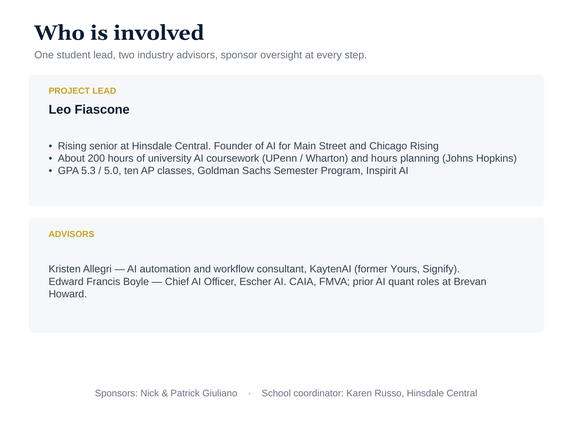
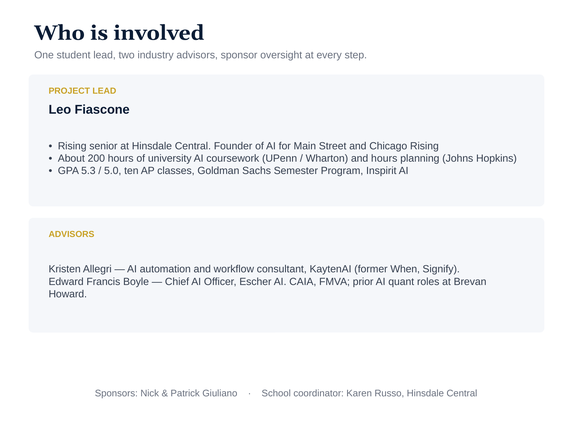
Yours: Yours -> When (405, 269)
